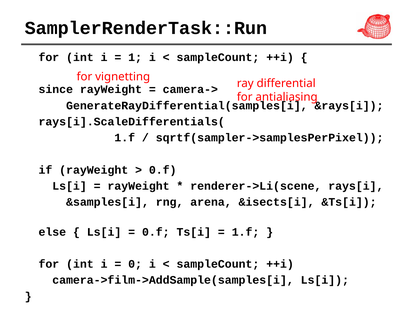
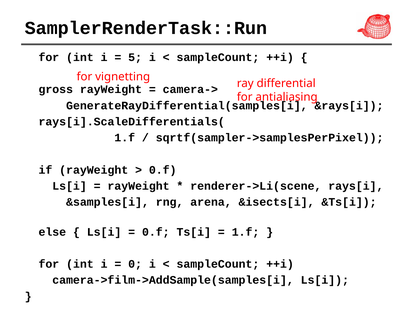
1: 1 -> 5 (135, 57)
since: since -> gross (56, 89)
